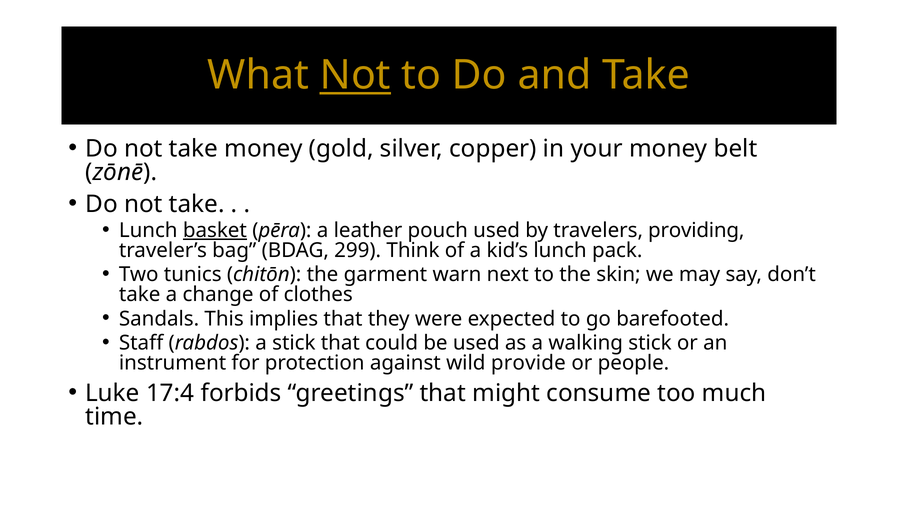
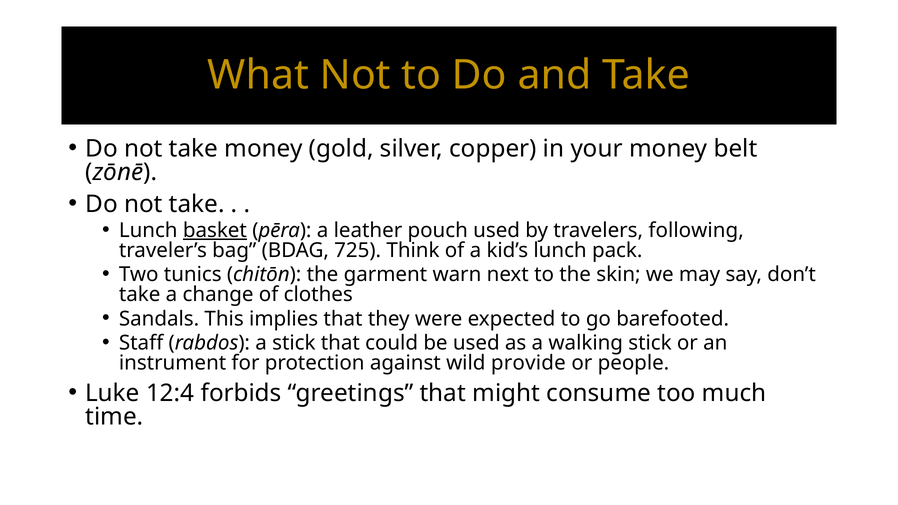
Not underline: present -> none (355, 75)
providing: providing -> following (696, 230)
299: 299 -> 725 (358, 250)
17:4: 17:4 -> 12:4 (170, 393)
